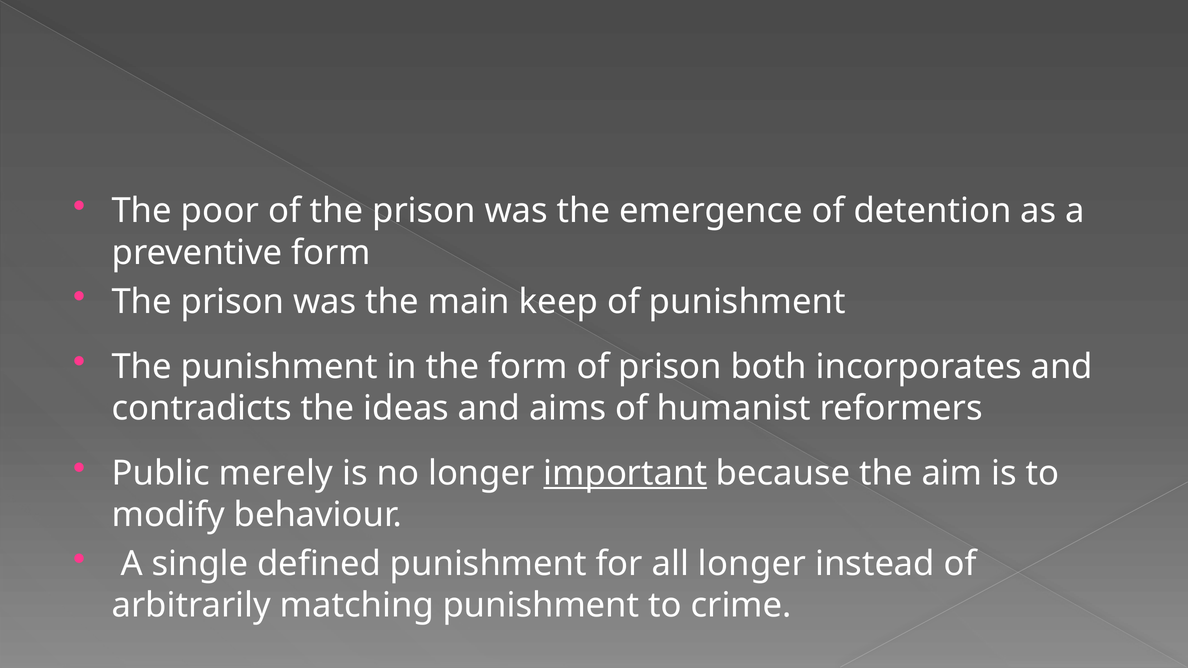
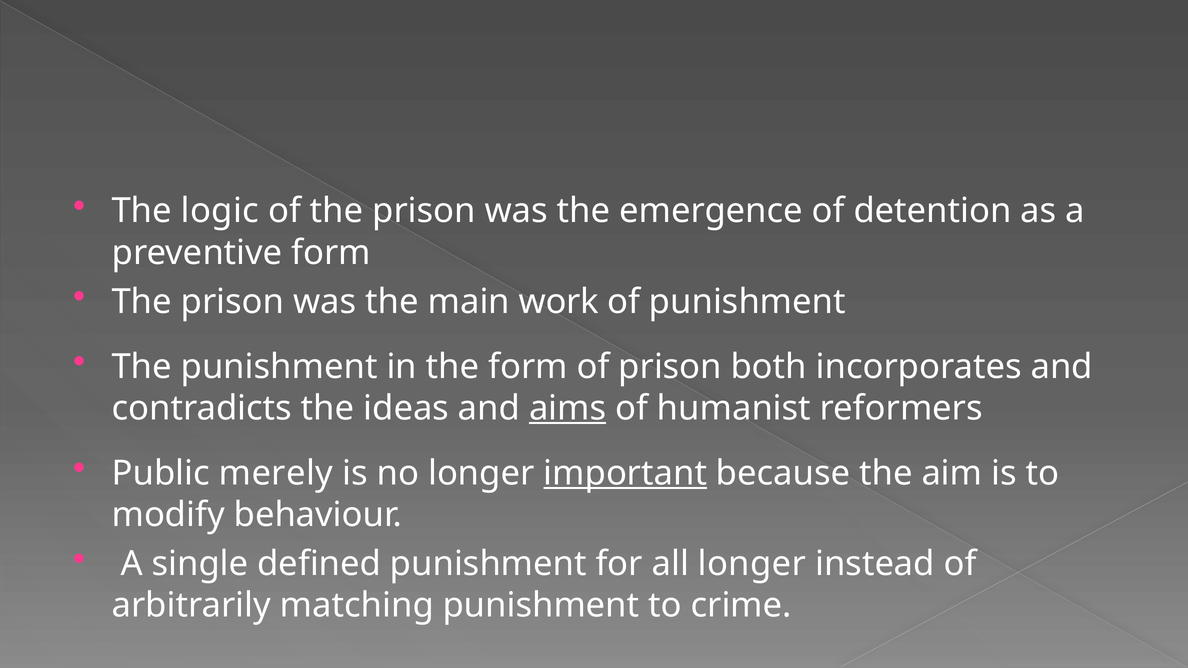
poor: poor -> logic (220, 211)
keep: keep -> work (559, 302)
aims underline: none -> present (568, 408)
